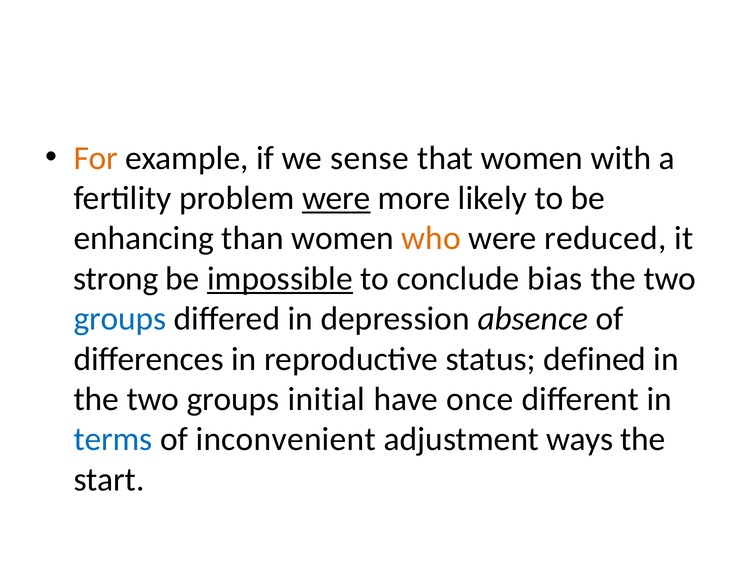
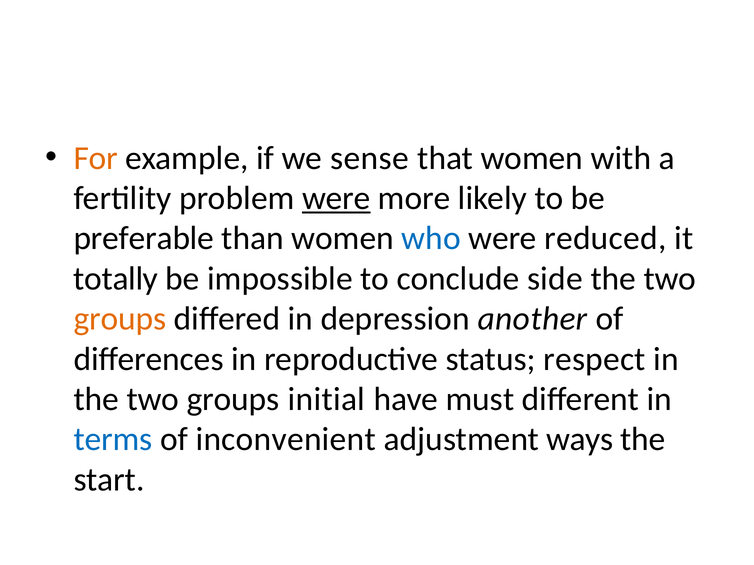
enhancing: enhancing -> preferable (144, 239)
who colour: orange -> blue (431, 239)
strong: strong -> totally (116, 279)
impossible underline: present -> none (280, 279)
bias: bias -> side (555, 279)
groups colour: blue -> orange (120, 319)
absence: absence -> another (533, 319)
defined: defined -> respect (595, 359)
once: once -> must (480, 400)
